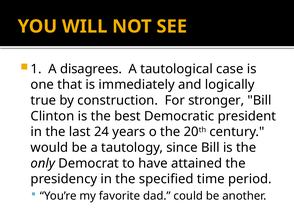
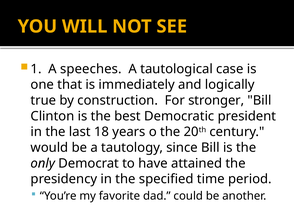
disagrees: disagrees -> speeches (91, 69)
24: 24 -> 18 (102, 132)
